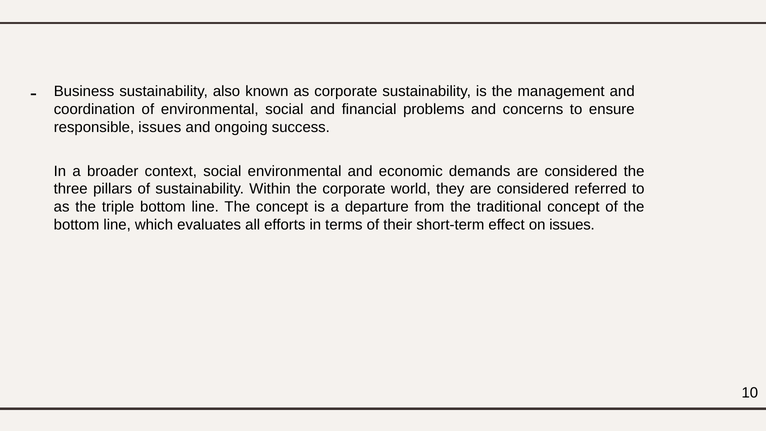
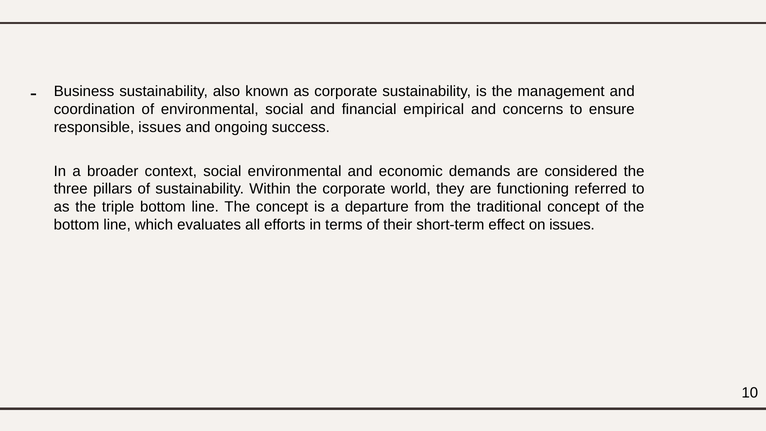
problems: problems -> empirical (434, 109)
they are considered: considered -> functioning (533, 189)
